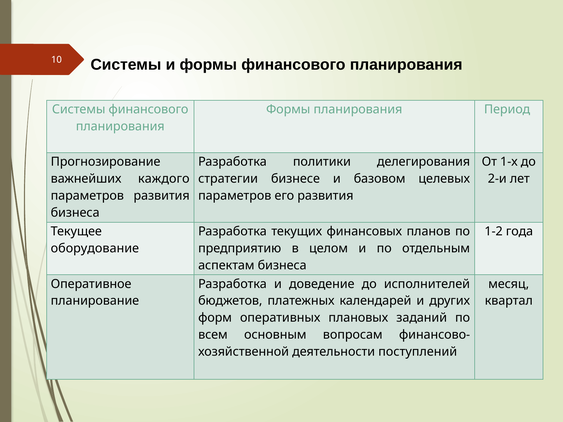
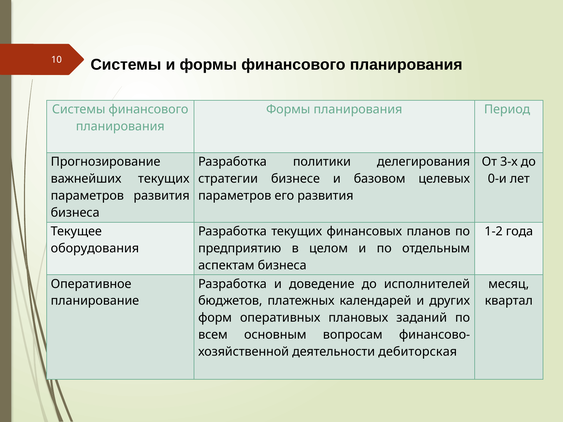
1-х: 1-х -> 3-х (509, 162)
важнейших каждого: каждого -> текущих (164, 179)
2-и: 2-и -> 0-и (497, 179)
оборудование: оборудование -> оборудования (95, 249)
поступлений: поступлений -> дебиторская (418, 352)
